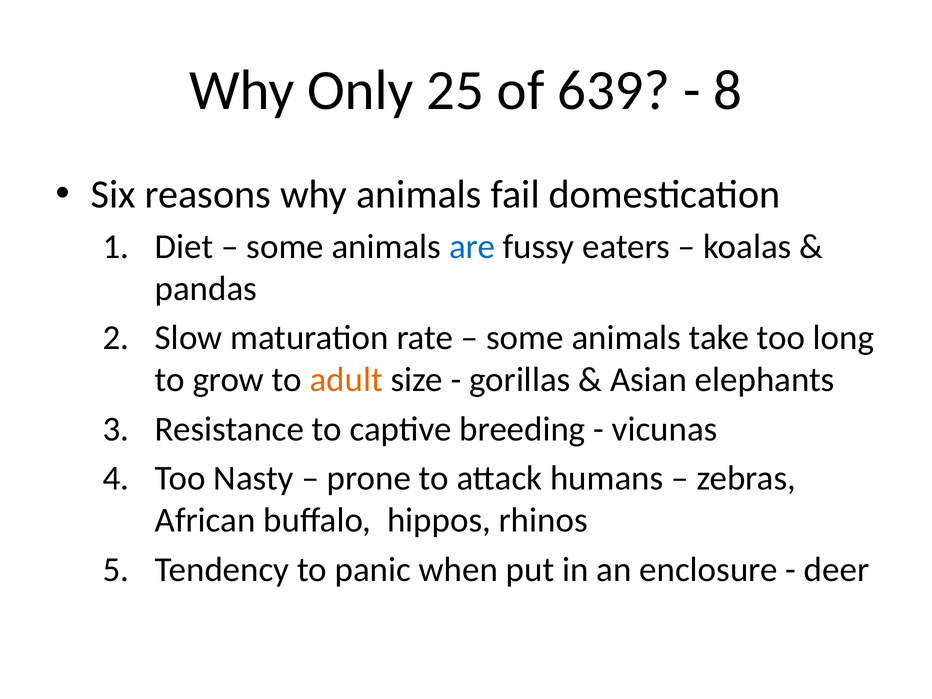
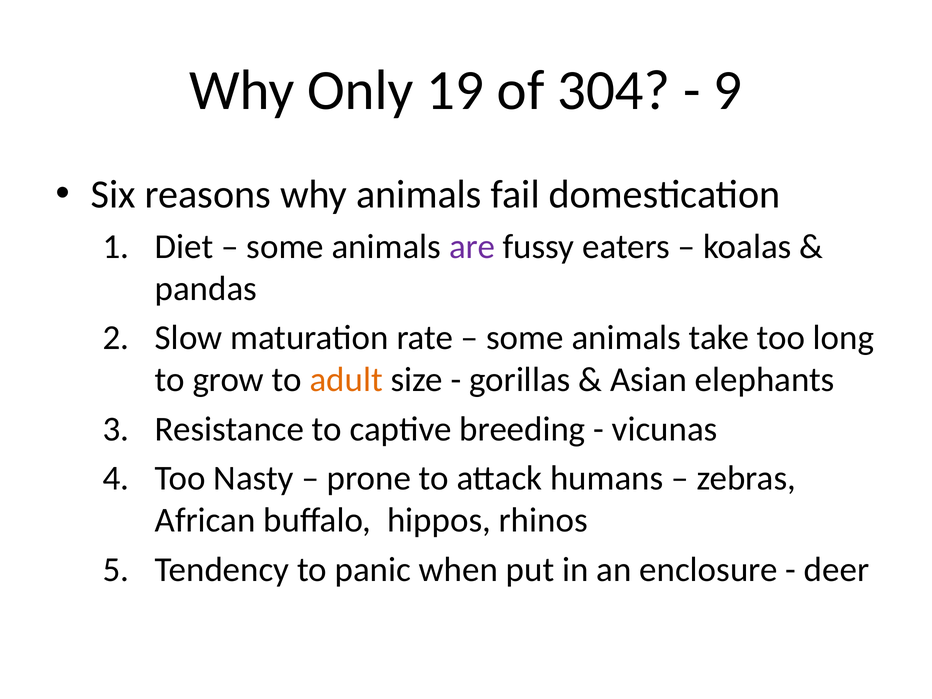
25: 25 -> 19 (455, 90)
639: 639 -> 304 (614, 90)
8: 8 -> 9 (728, 90)
are colour: blue -> purple (472, 247)
